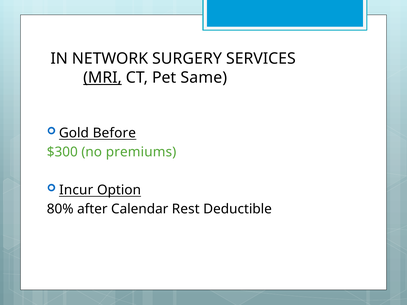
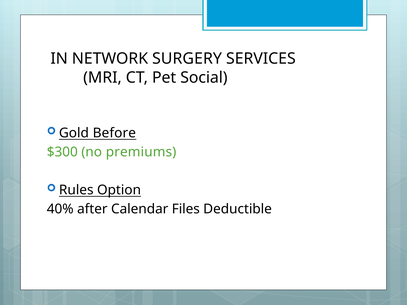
MRI underline: present -> none (103, 78)
Same: Same -> Social (204, 78)
Incur: Incur -> Rules (76, 190)
80%: 80% -> 40% (60, 209)
Rest: Rest -> Files (186, 209)
